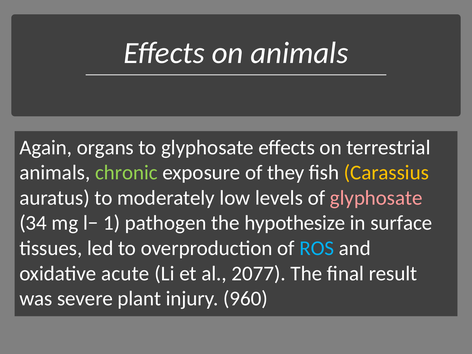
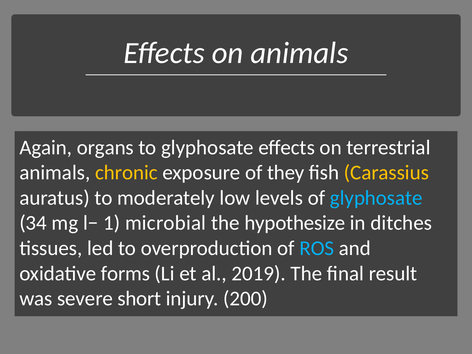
chronic colour: light green -> yellow (126, 173)
glyphosate colour: pink -> light blue (376, 198)
pathogen: pathogen -> microbial (166, 223)
surface: surface -> ditches (401, 223)
acute: acute -> forms (126, 273)
2077: 2077 -> 2019 (259, 273)
plant: plant -> short (139, 299)
960: 960 -> 200 (245, 299)
